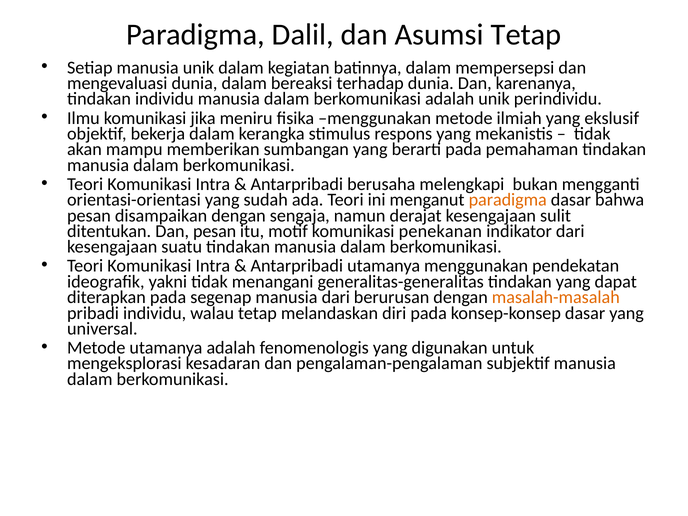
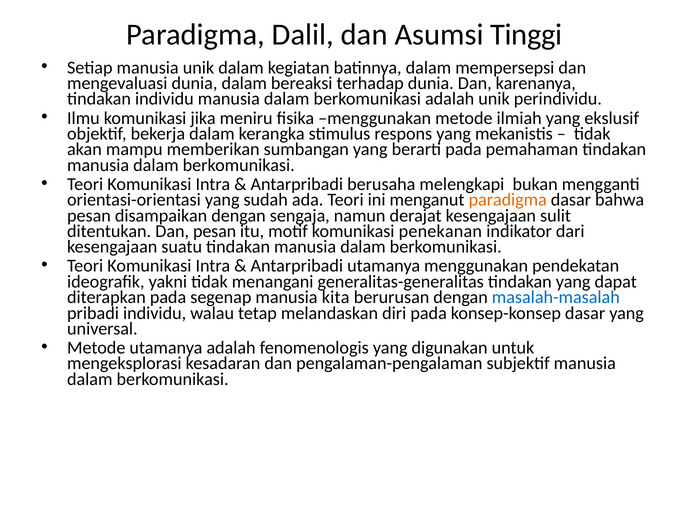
Asumsi Tetap: Tetap -> Tinggi (526, 35)
manusia dari: dari -> kita (336, 297)
masalah-masalah colour: orange -> blue (556, 297)
